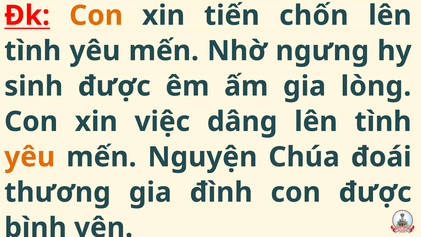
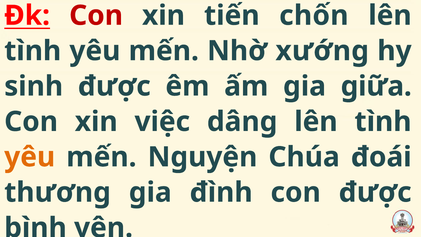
Con colour: orange -> red (96, 16)
ngưng: ngưng -> xướng (322, 51)
lòng: lòng -> giữa (376, 86)
